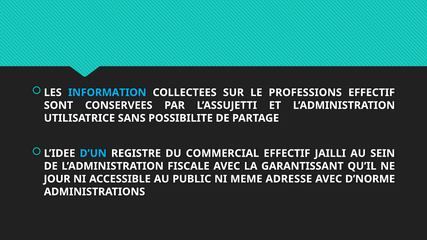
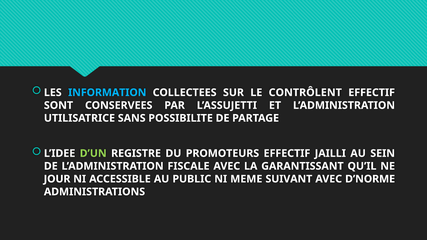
PROFESSIONS: PROFESSIONS -> CONTRÔLENT (305, 93)
D’UN colour: light blue -> light green (93, 153)
COMMERCIAL: COMMERCIAL -> PROMOTEURS (222, 153)
ADRESSE: ADRESSE -> SUIVANT (289, 179)
